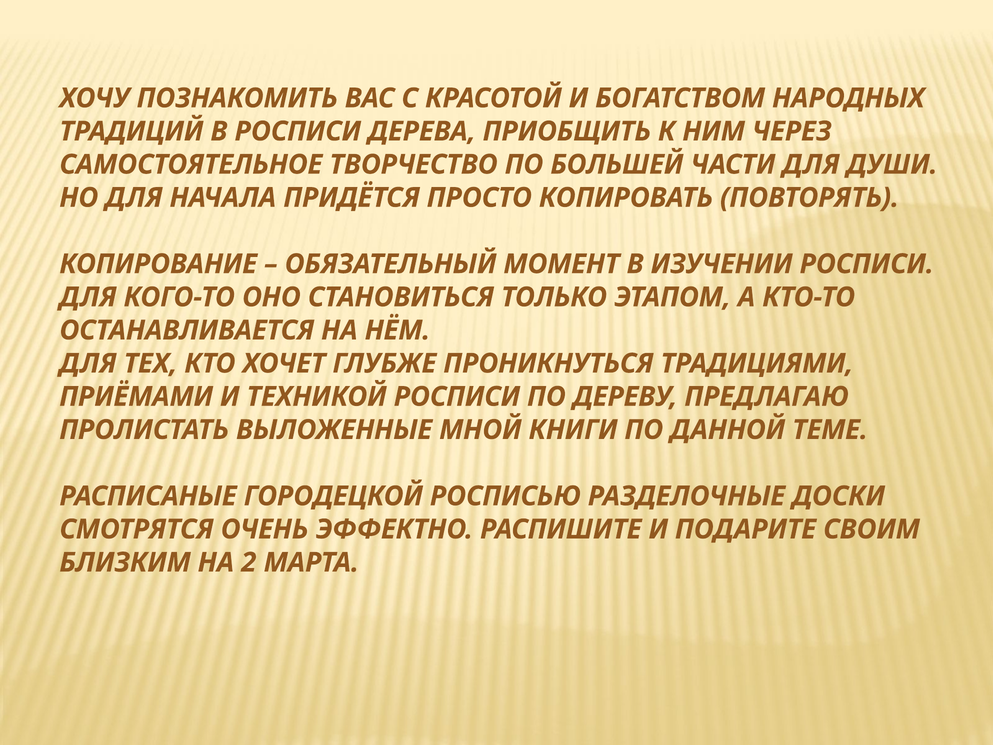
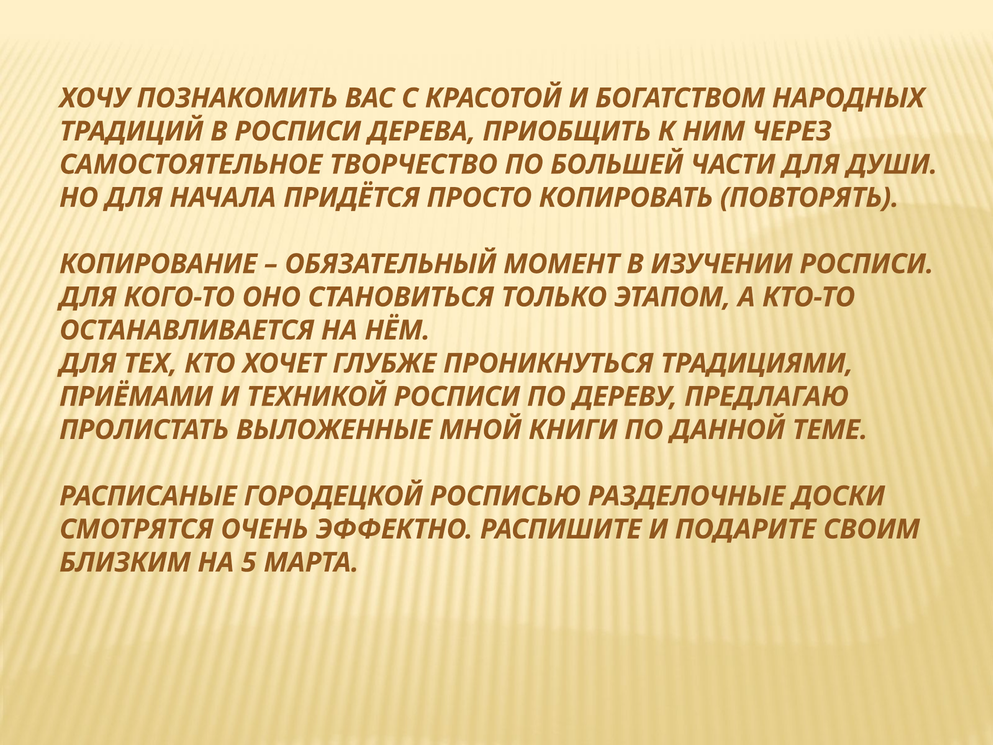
2: 2 -> 5 (249, 562)
